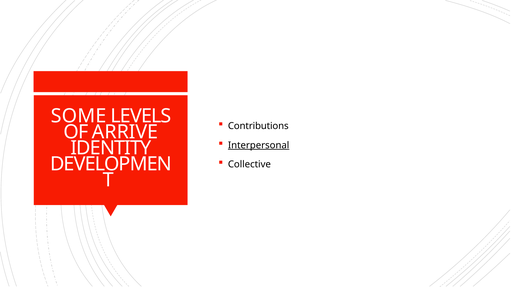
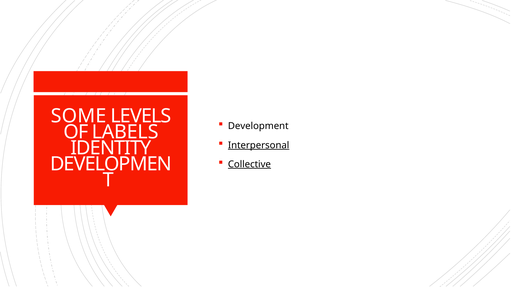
Contributions: Contributions -> Development (258, 126)
ARRIVE: ARRIVE -> LABELS (125, 132)
Collective underline: none -> present (249, 165)
